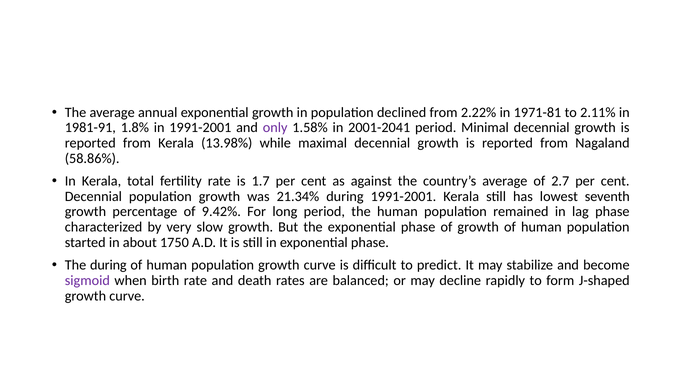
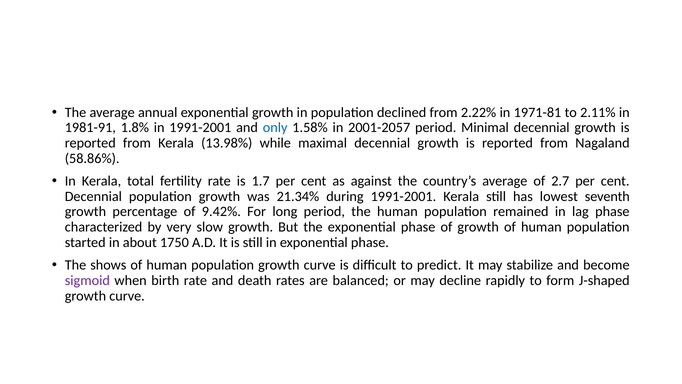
only colour: purple -> blue (275, 128)
2001-2041: 2001-2041 -> 2001-2057 (379, 128)
The during: during -> shows (108, 265)
